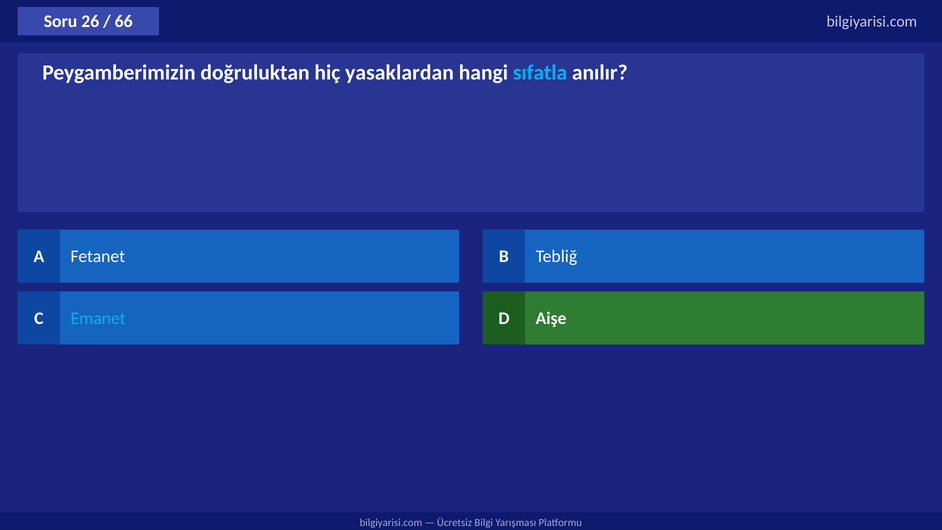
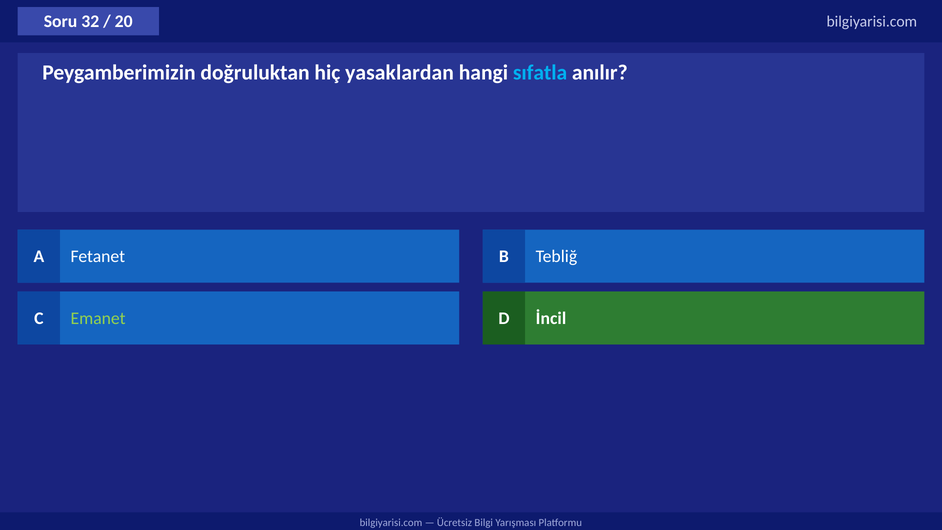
26: 26 -> 32 (90, 22)
66: 66 -> 20 (124, 22)
Emanet colour: light blue -> light green (98, 318)
Aişe: Aişe -> İncil (551, 318)
